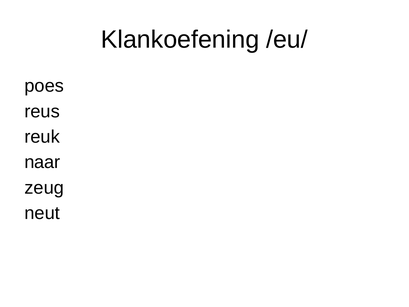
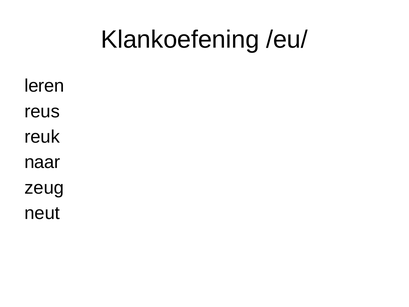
poes: poes -> leren (44, 86)
